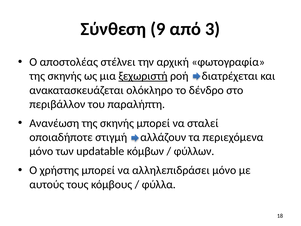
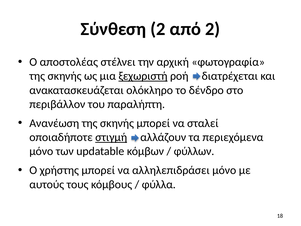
Σύνθεση 9: 9 -> 2 (158, 29)
από 3: 3 -> 2 (213, 29)
στιγμή underline: none -> present (111, 137)
